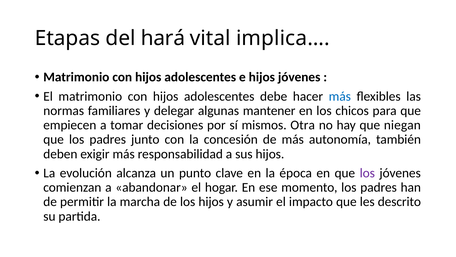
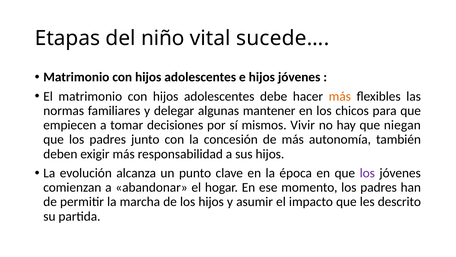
hará: hará -> niño (163, 38)
implica…: implica… -> sucede… (283, 38)
más colour: blue -> orange (340, 96)
Otra: Otra -> Vivir (303, 125)
